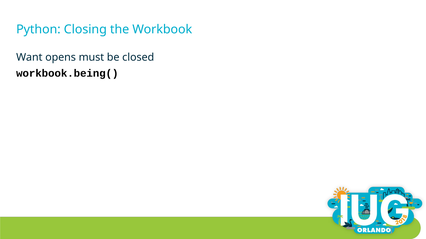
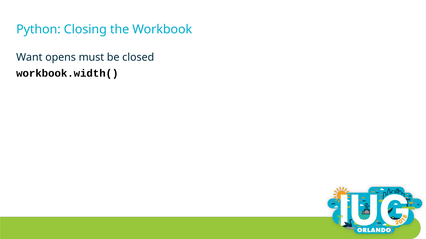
workbook.being(: workbook.being( -> workbook.width( (67, 73)
